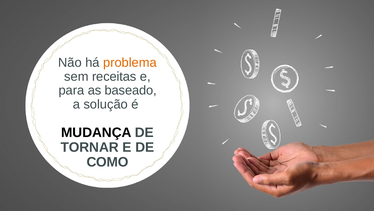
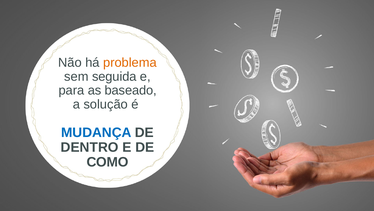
receitas: receitas -> seguida (114, 76)
MUDANÇA colour: black -> blue (96, 132)
TORNAR: TORNAR -> DENTRO (90, 147)
